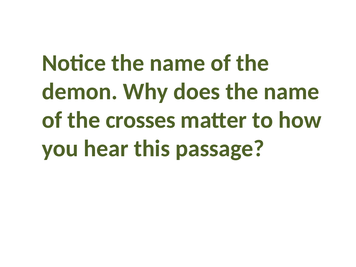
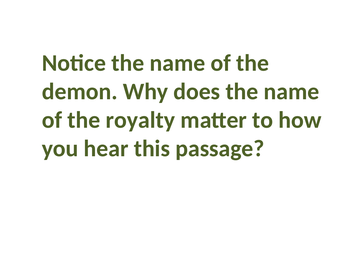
crosses: crosses -> royalty (140, 120)
